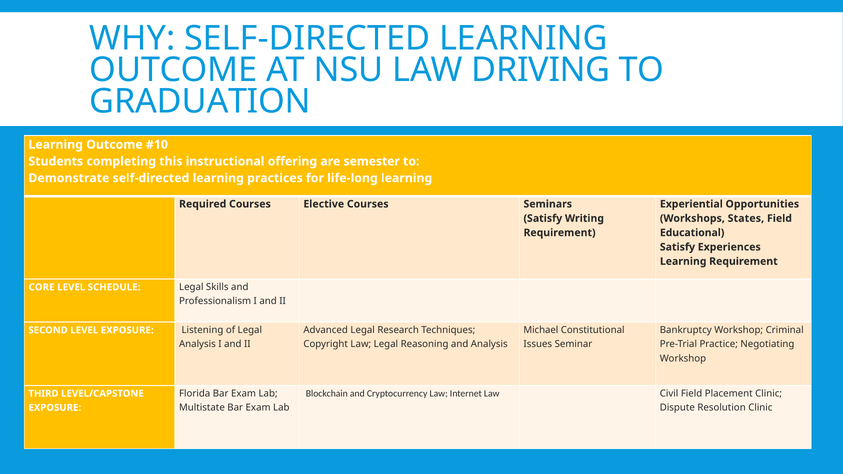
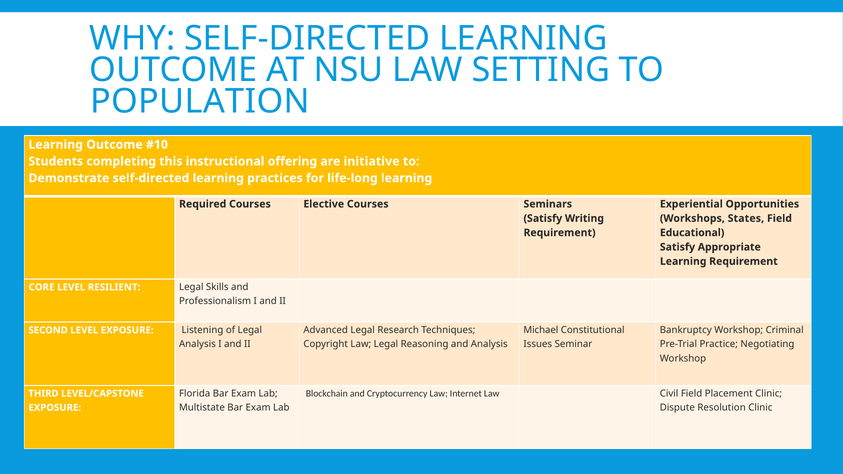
DRIVING: DRIVING -> SETTING (541, 70)
GRADUATION: GRADUATION -> POPULATION (200, 101)
semester: semester -> initiative (372, 161)
Experiences: Experiences -> Appropriate (729, 247)
SCHEDULE: SCHEDULE -> RESILIENT (114, 287)
